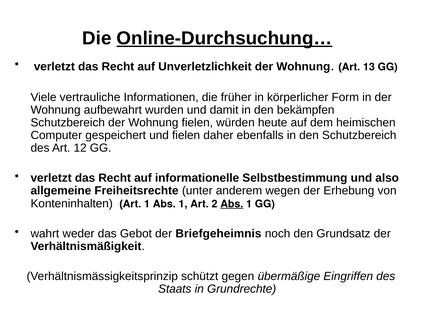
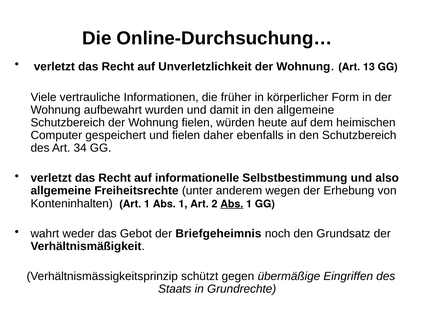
Online-Durchsuchung… underline: present -> none (224, 38)
den bekämpfen: bekämpfen -> allgemeine (306, 110)
12: 12 -> 34 (80, 148)
